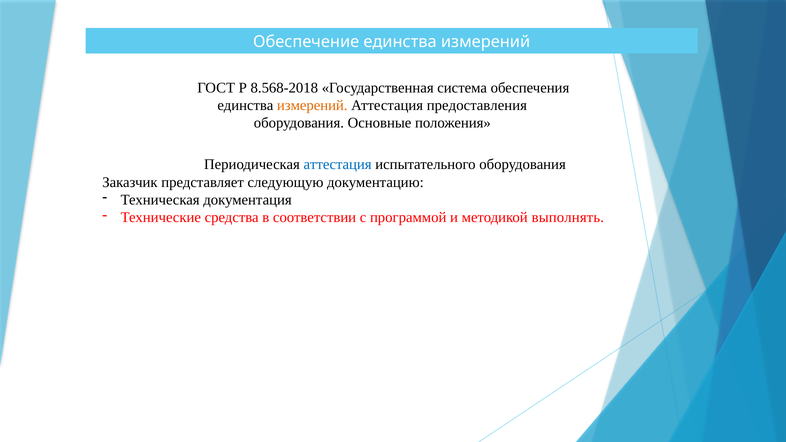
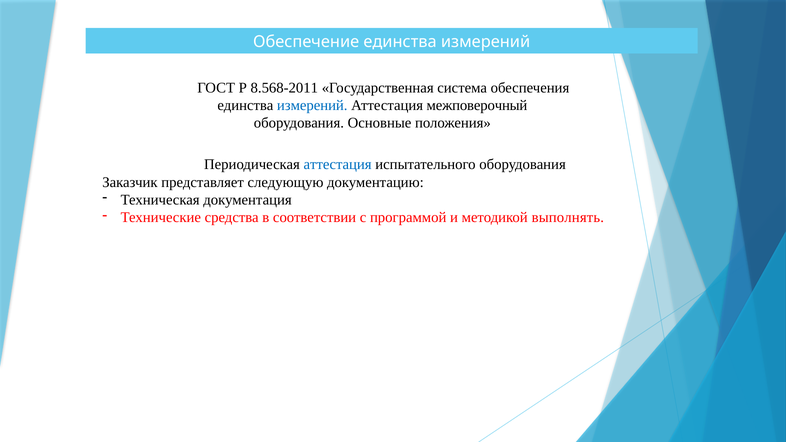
8.568-2018: 8.568-2018 -> 8.568-2011 (284, 88)
измерений colour: orange -> blue (312, 105)
предоставления: предоставления -> межповерочный (477, 105)
